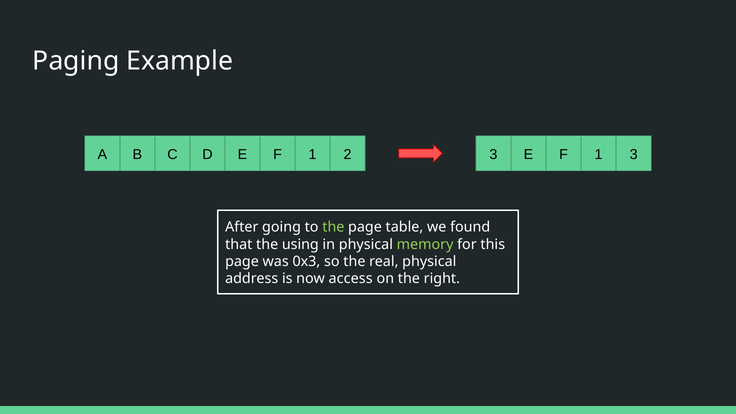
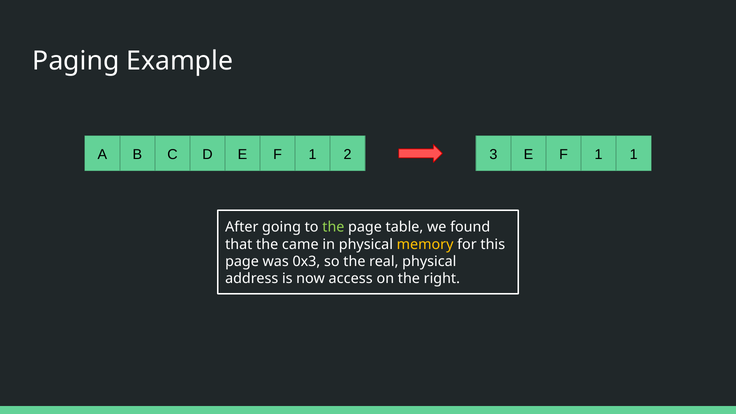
1 3: 3 -> 1 (634, 154)
using: using -> came (300, 244)
memory colour: light green -> yellow (425, 244)
